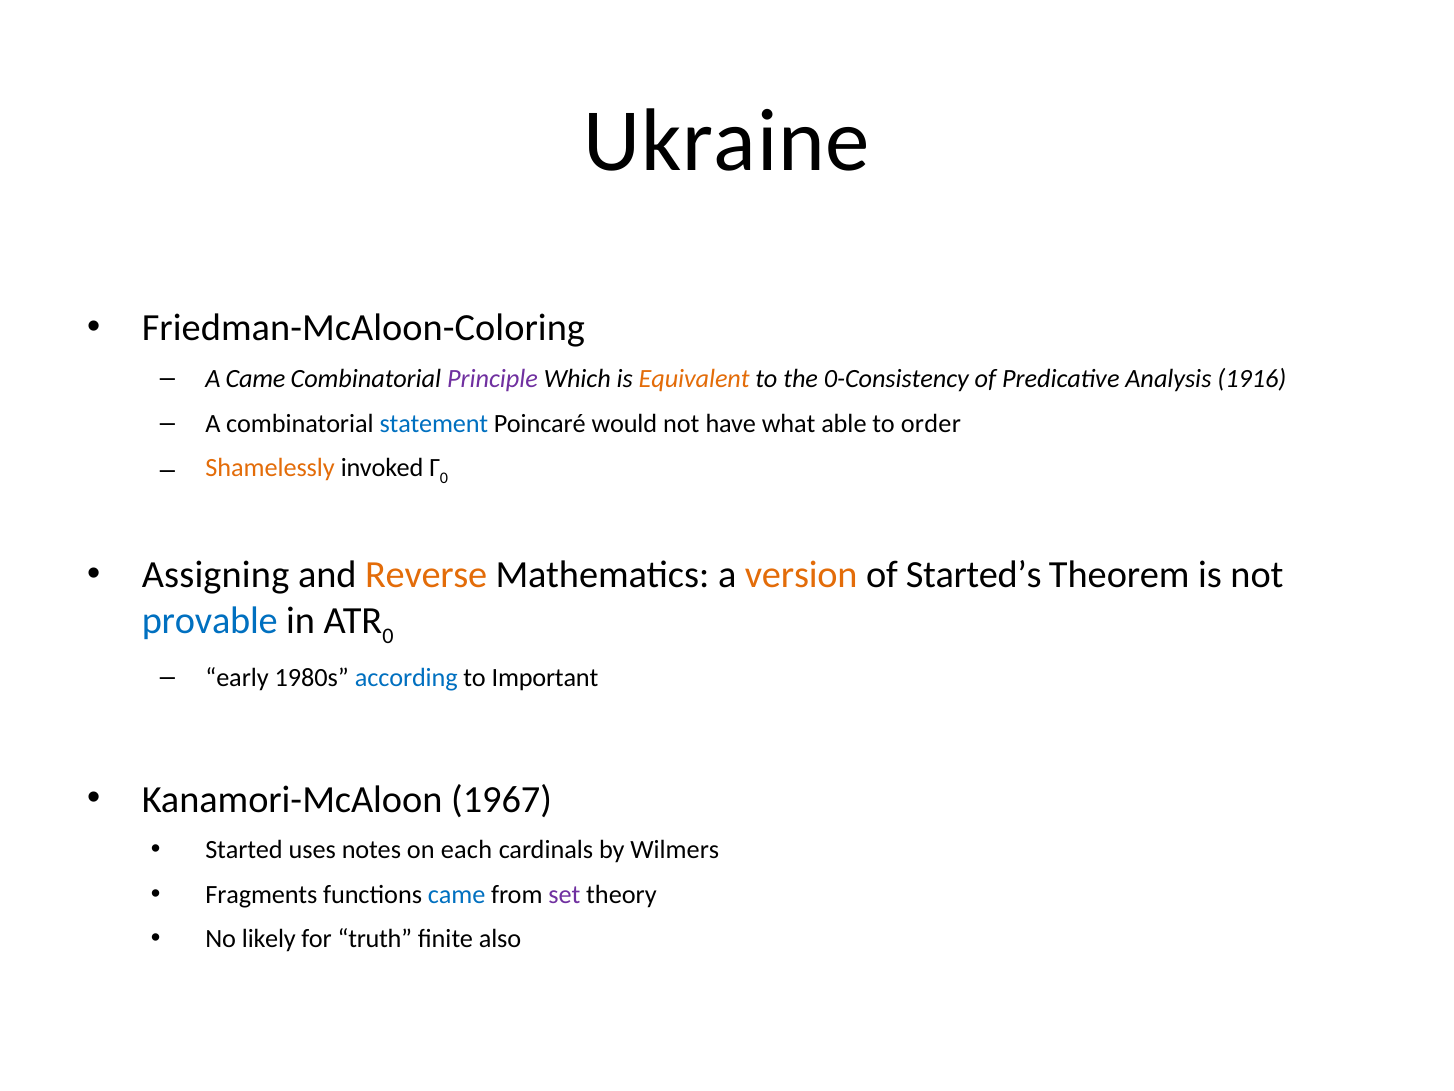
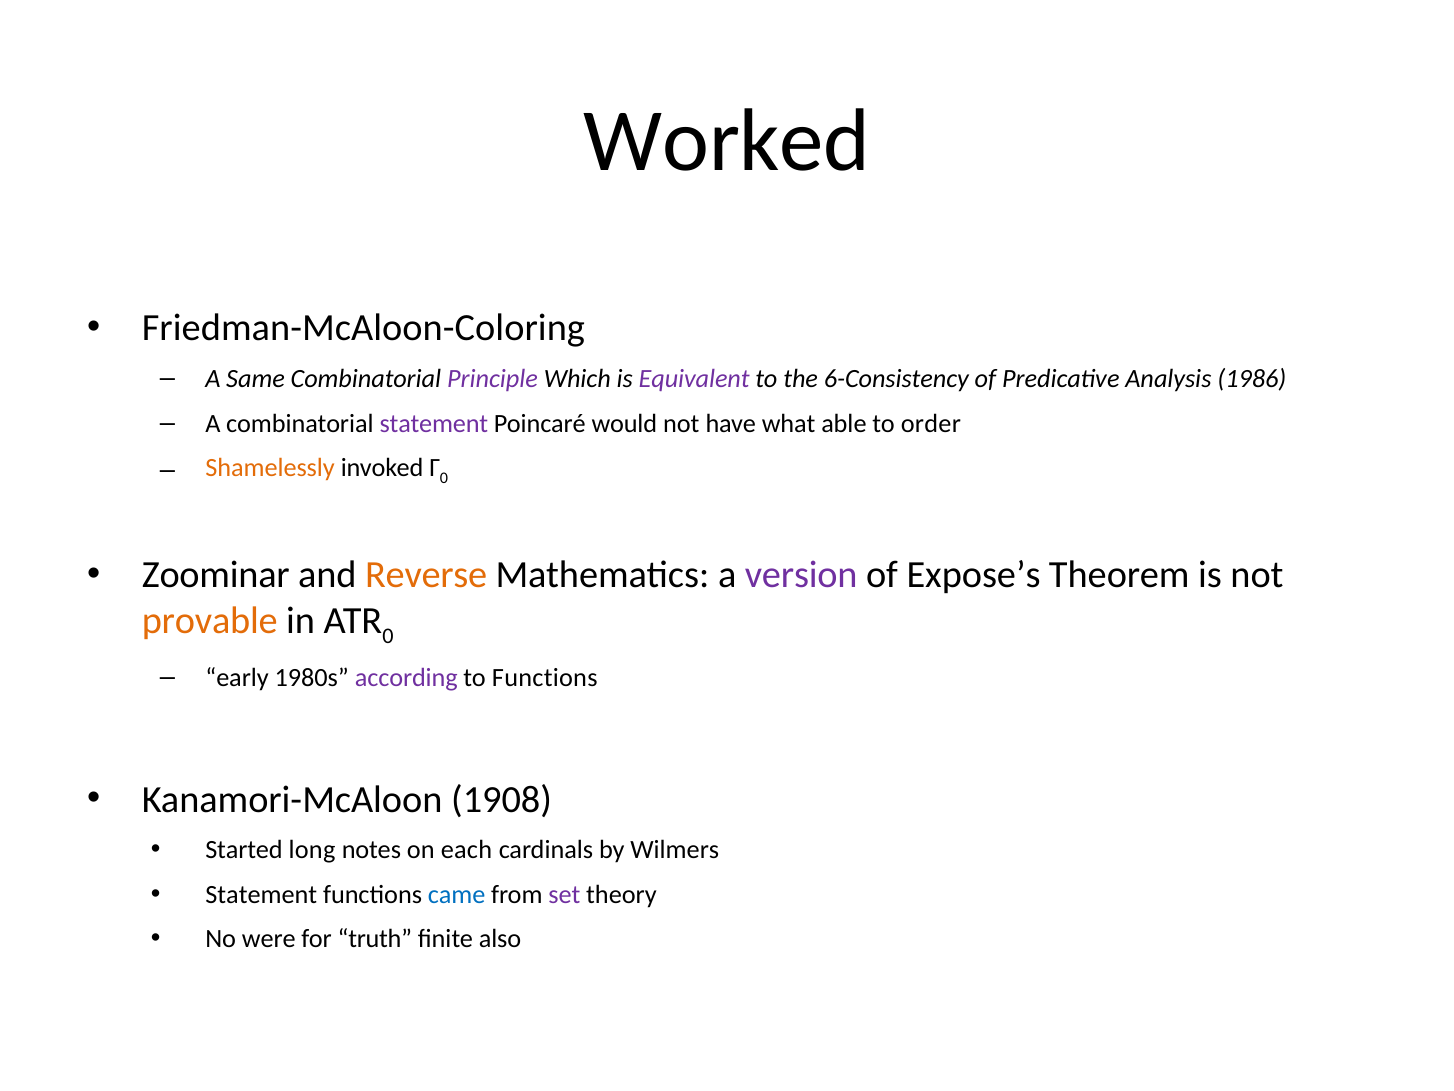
Ukraine: Ukraine -> Worked (727, 141)
A Came: Came -> Same (256, 379)
Equivalent colour: orange -> purple (694, 379)
0-Consistency: 0-Consistency -> 6-Consistency (896, 379)
1916: 1916 -> 1986 (1252, 379)
statement colour: blue -> purple (434, 424)
Assigning: Assigning -> Zoominar (216, 575)
version colour: orange -> purple (801, 575)
Started’s: Started’s -> Expose’s (974, 575)
provable colour: blue -> orange (210, 621)
according colour: blue -> purple (406, 678)
to Important: Important -> Functions (545, 678)
1967: 1967 -> 1908 (502, 799)
uses: uses -> long (312, 850)
Fragments: Fragments -> Statement (261, 894)
likely: likely -> were (269, 939)
